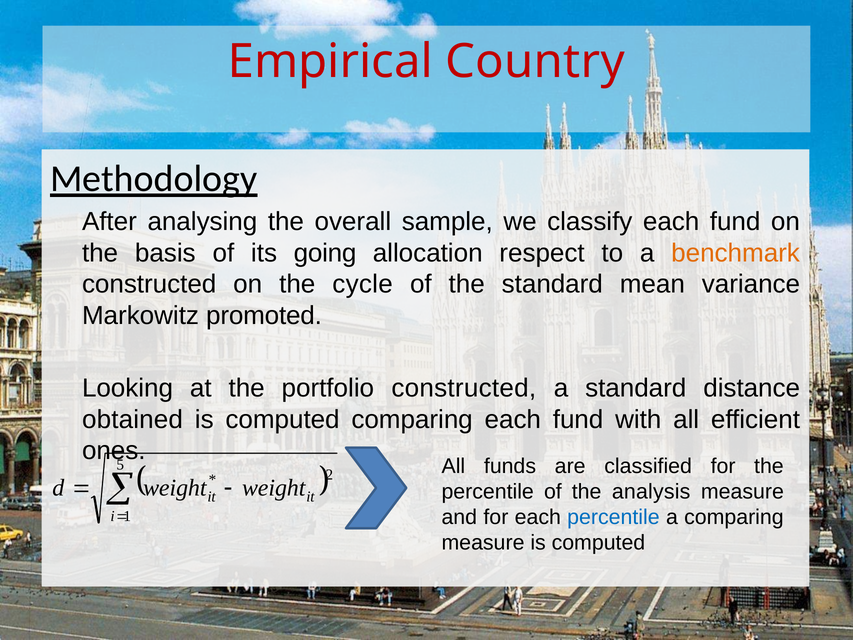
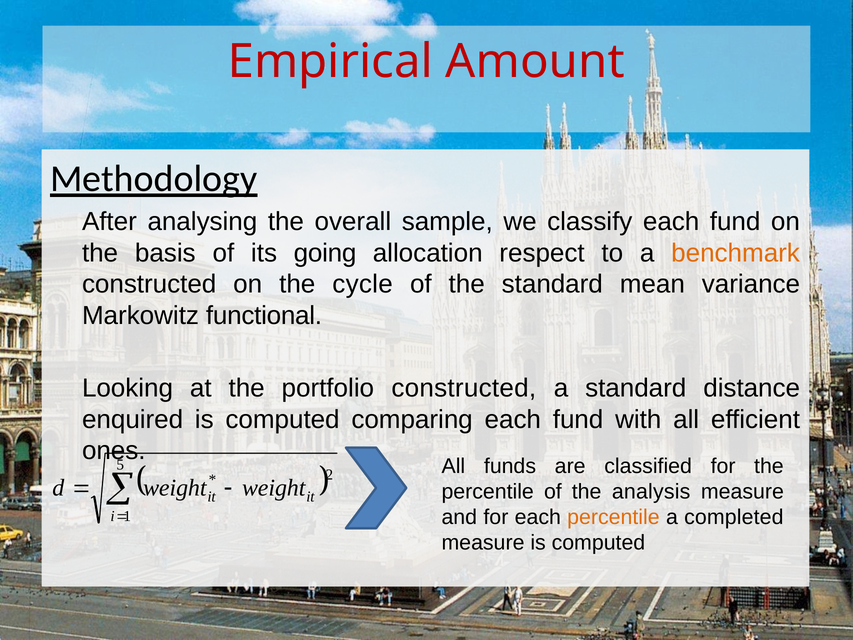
Country: Country -> Amount (535, 62)
promoted: promoted -> functional (264, 315)
obtained: obtained -> enquired (133, 419)
percentile colour: blue -> orange (613, 517)
a comparing: comparing -> completed (734, 517)
